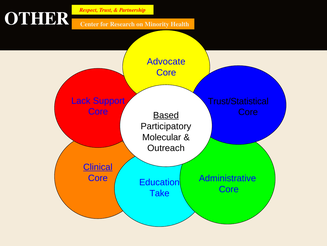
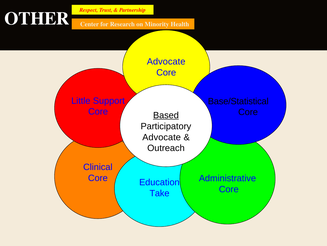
Lack: Lack -> Little (81, 100)
Trust/Statistical: Trust/Statistical -> Base/Statistical (238, 101)
Molecular: Molecular -> Advocate (162, 137)
Clinical underline: present -> none (98, 167)
